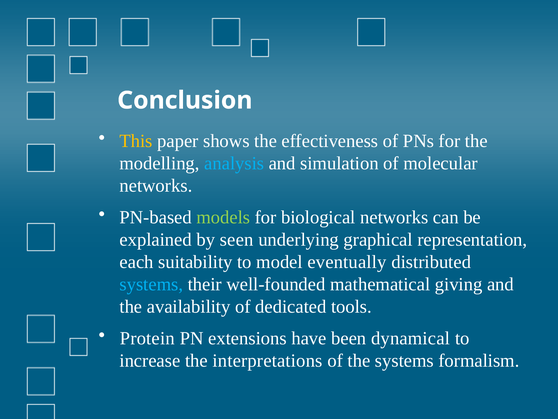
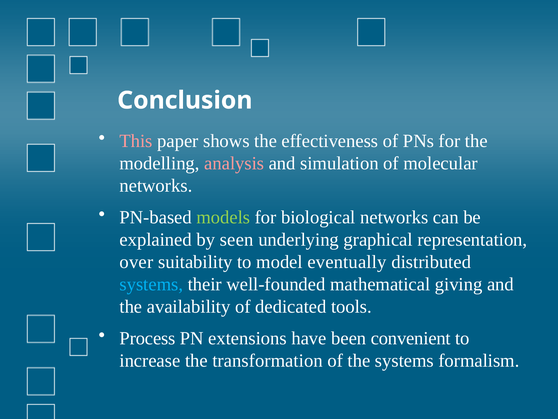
This colour: yellow -> pink (136, 141)
analysis colour: light blue -> pink (234, 163)
each: each -> over (136, 262)
Protein: Protein -> Process (147, 338)
dynamical: dynamical -> convenient (411, 338)
interpretations: interpretations -> transformation (268, 360)
